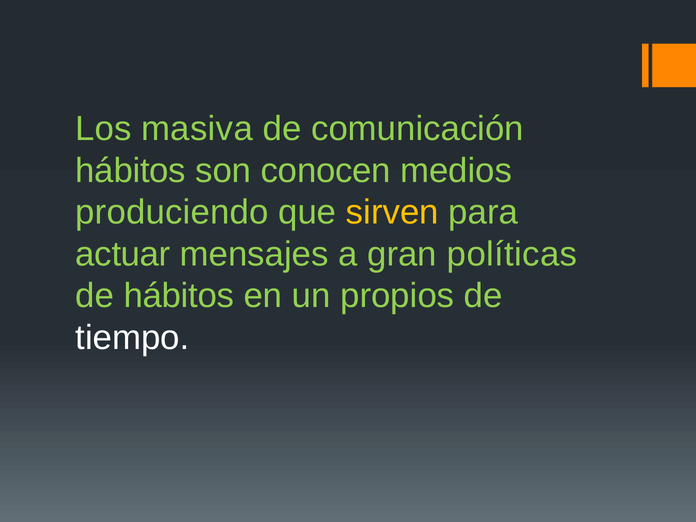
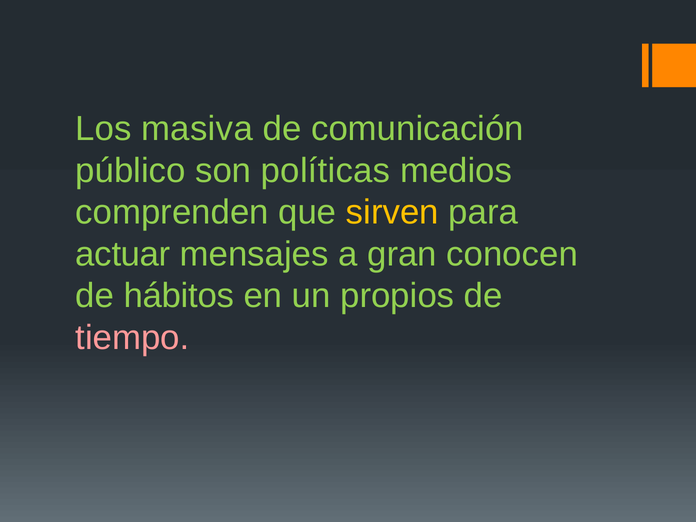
hábitos: hábitos -> público (131, 171)
conocen: conocen -> políticas (326, 171)
produciendo: produciendo -> comprenden (172, 212)
políticas: políticas -> conocen (512, 254)
tiempo colour: white -> pink (132, 338)
